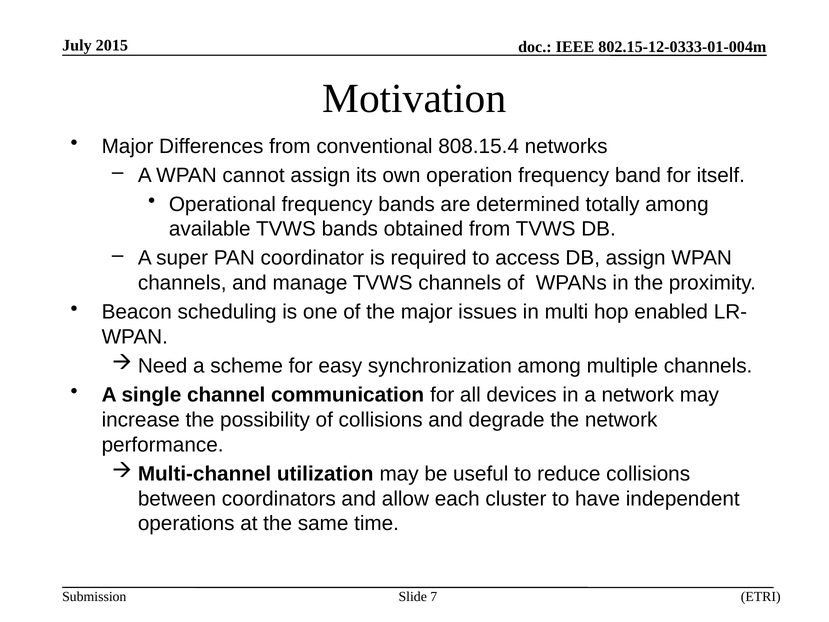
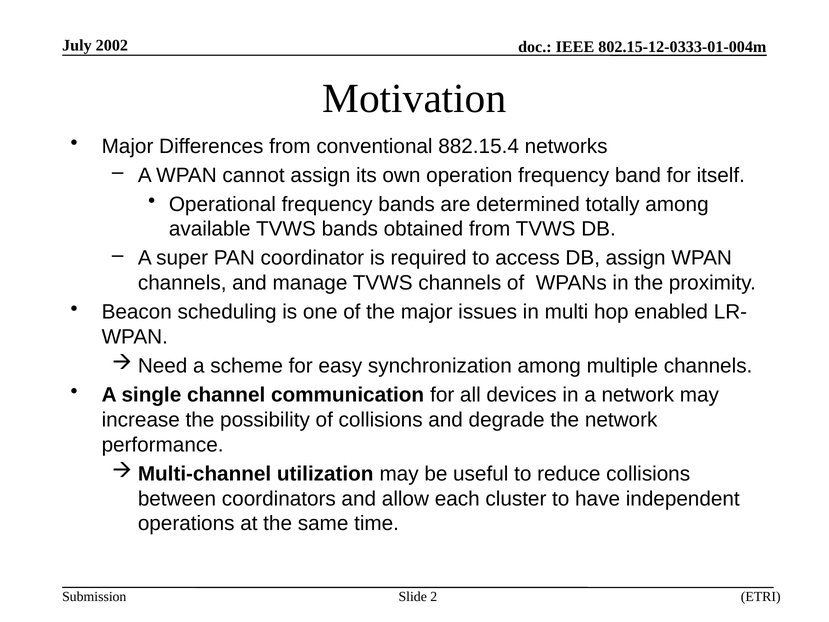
2015: 2015 -> 2002 (112, 46)
808.15.4: 808.15.4 -> 882.15.4 (479, 146)
7: 7 -> 2 (434, 596)
